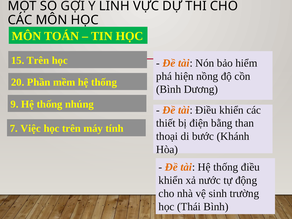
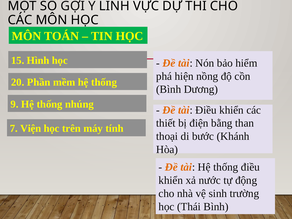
15 Trên: Trên -> Hình (38, 60)
Việc: Việc -> Viện (31, 128)
